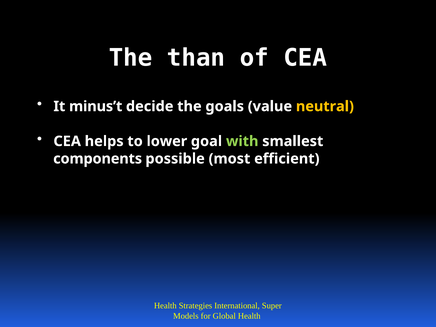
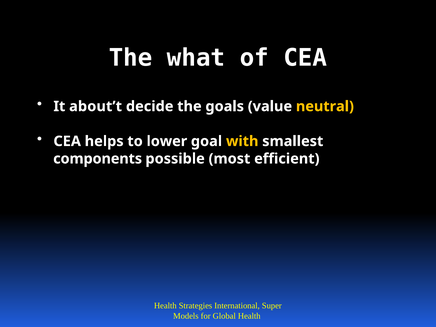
than: than -> what (196, 58)
minus’t: minus’t -> about’t (96, 106)
with colour: light green -> yellow (242, 141)
